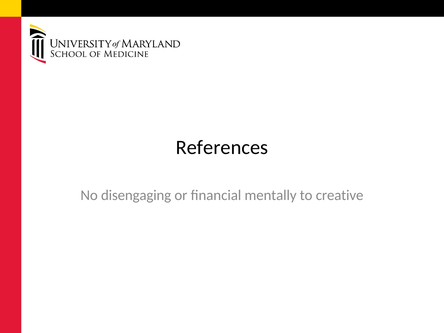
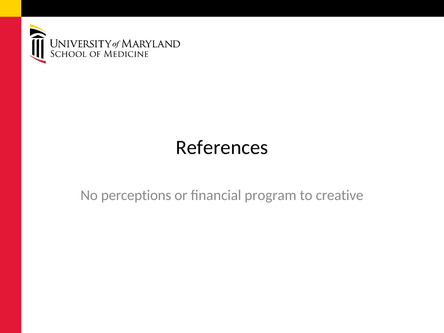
disengaging: disengaging -> perceptions (136, 195)
mentally: mentally -> program (271, 195)
